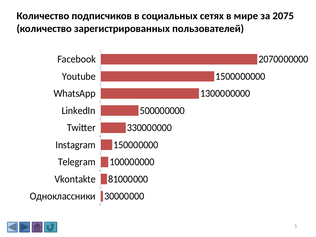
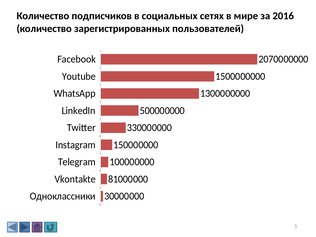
2075: 2075 -> 2016 (283, 16)
